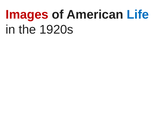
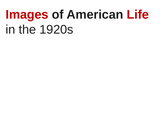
Life colour: blue -> red (138, 14)
